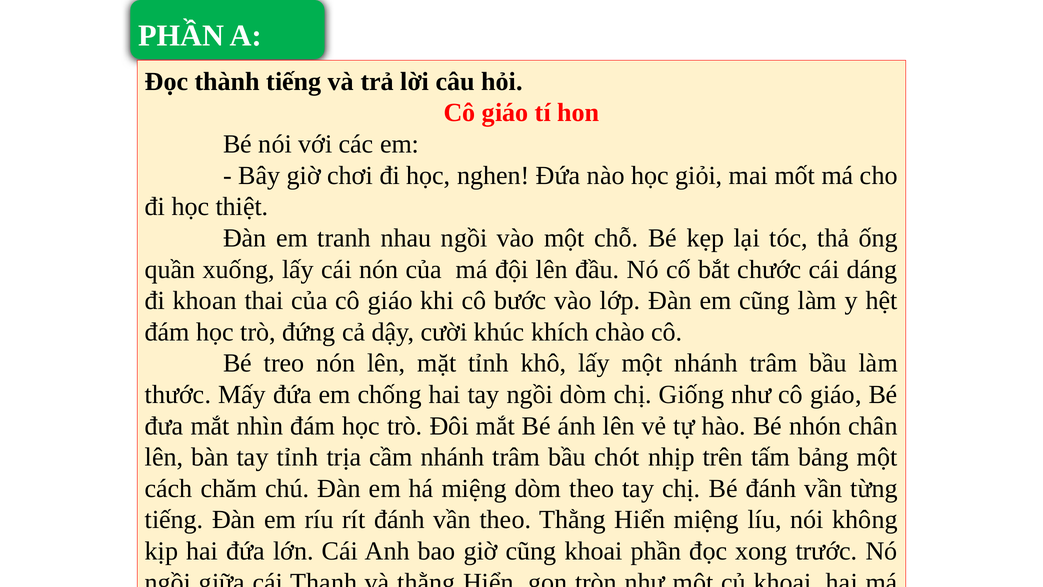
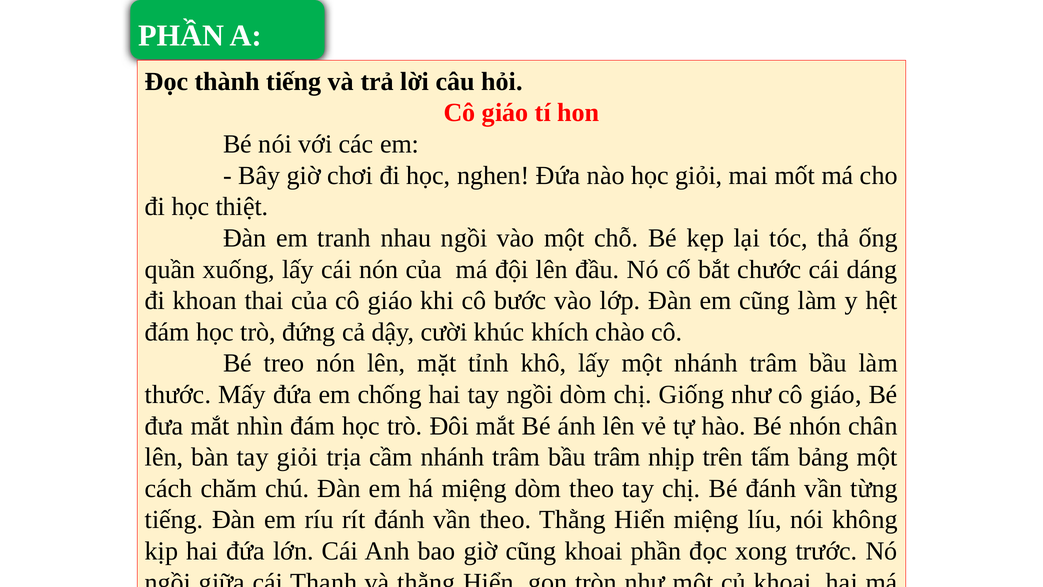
tay tỉnh: tỉnh -> giỏi (297, 457)
bầu chót: chót -> trâm (617, 457)
